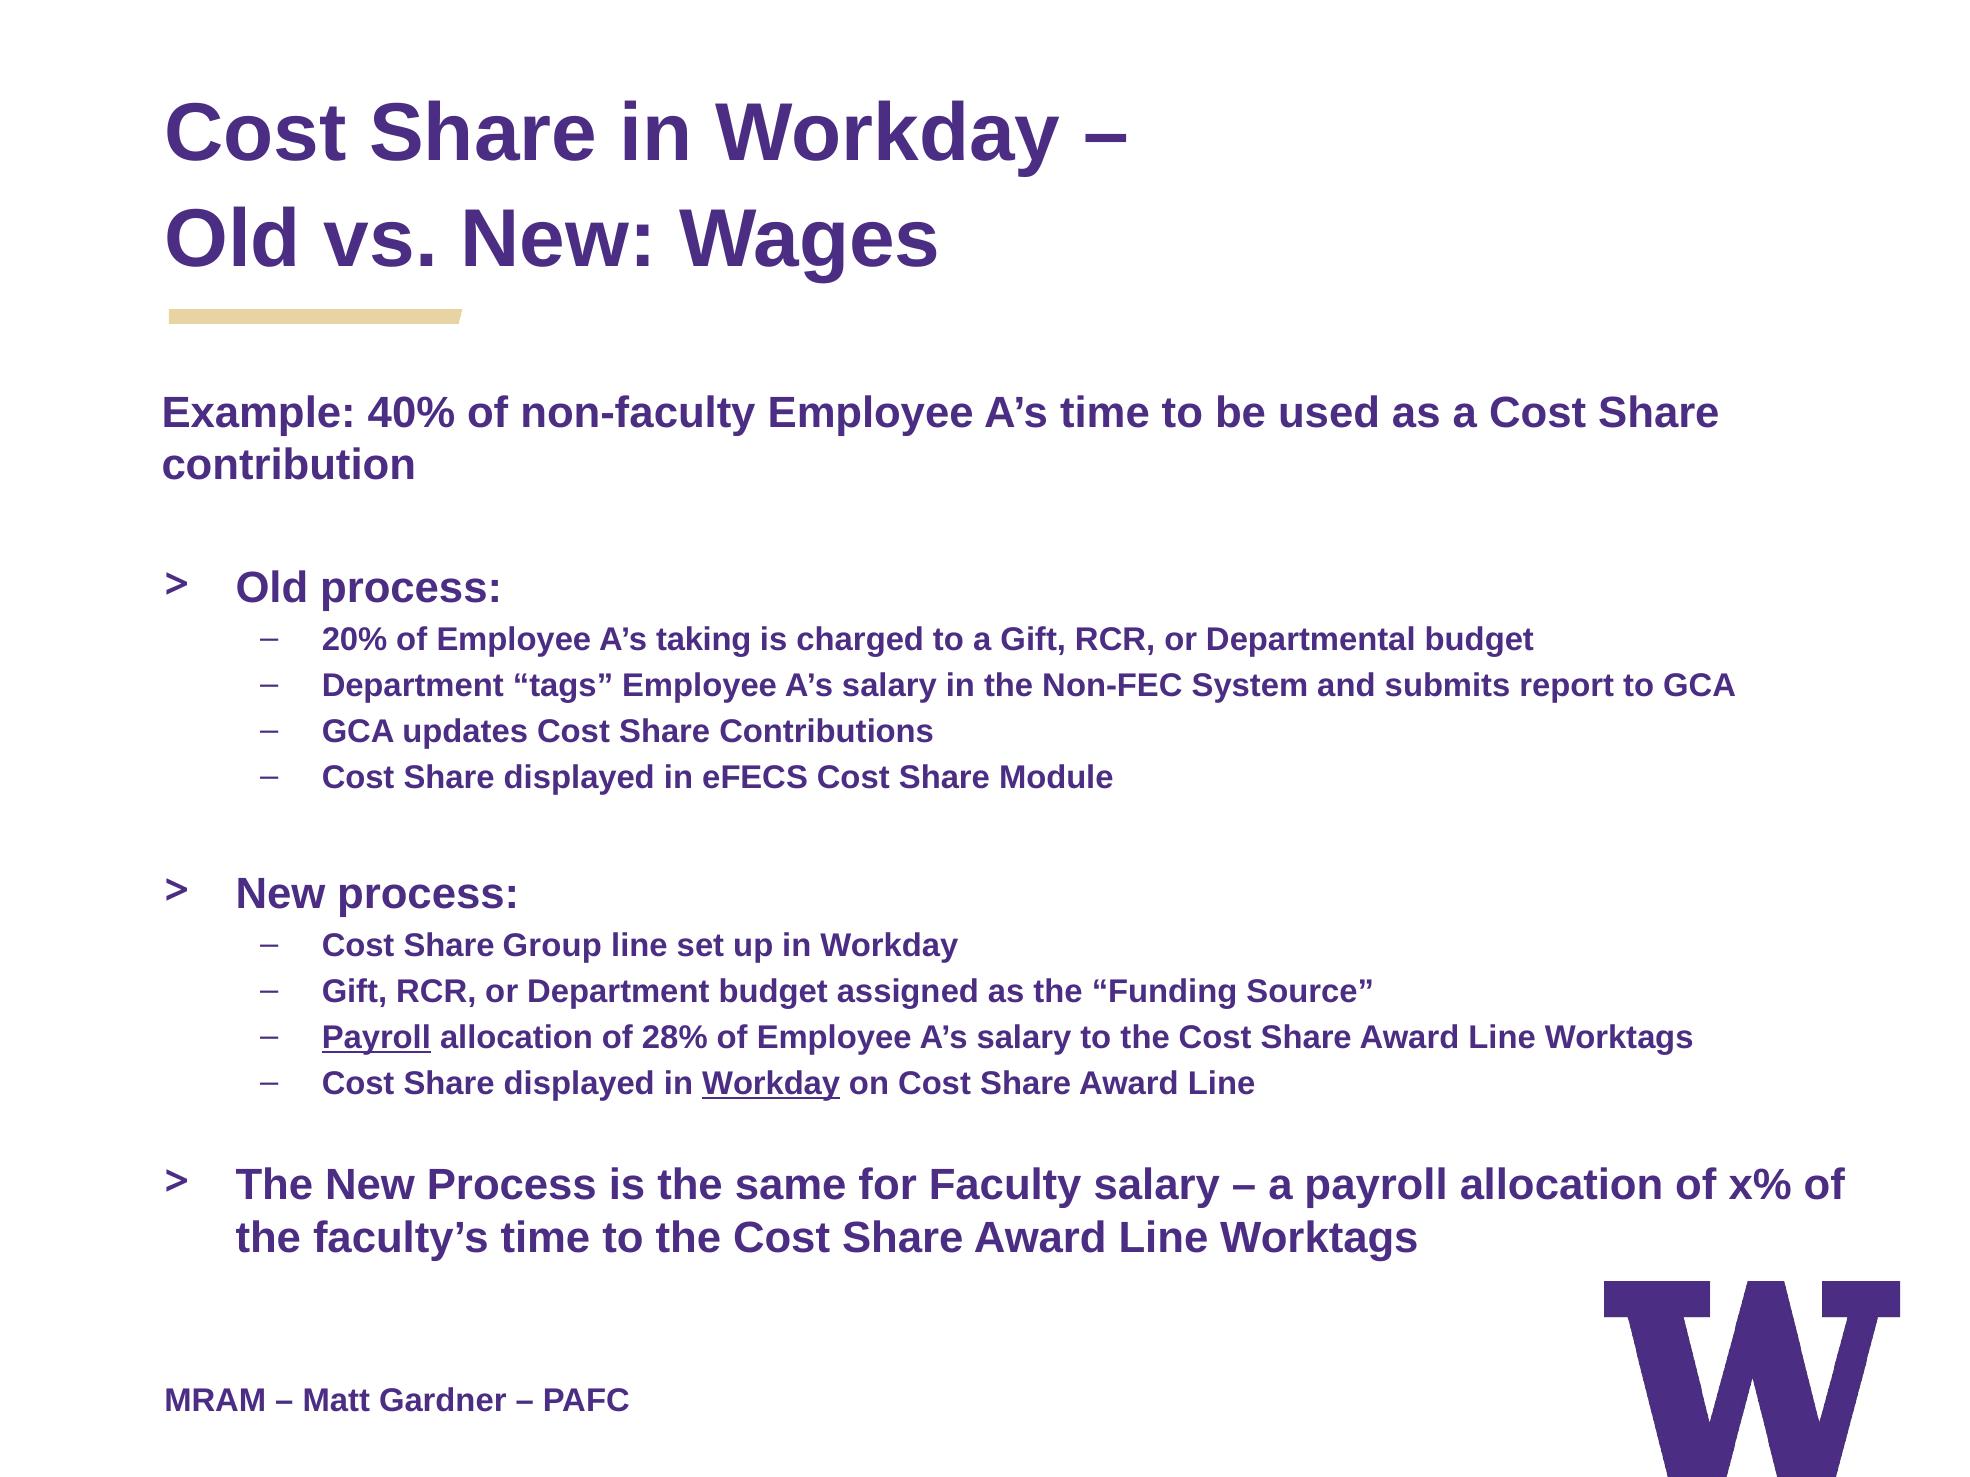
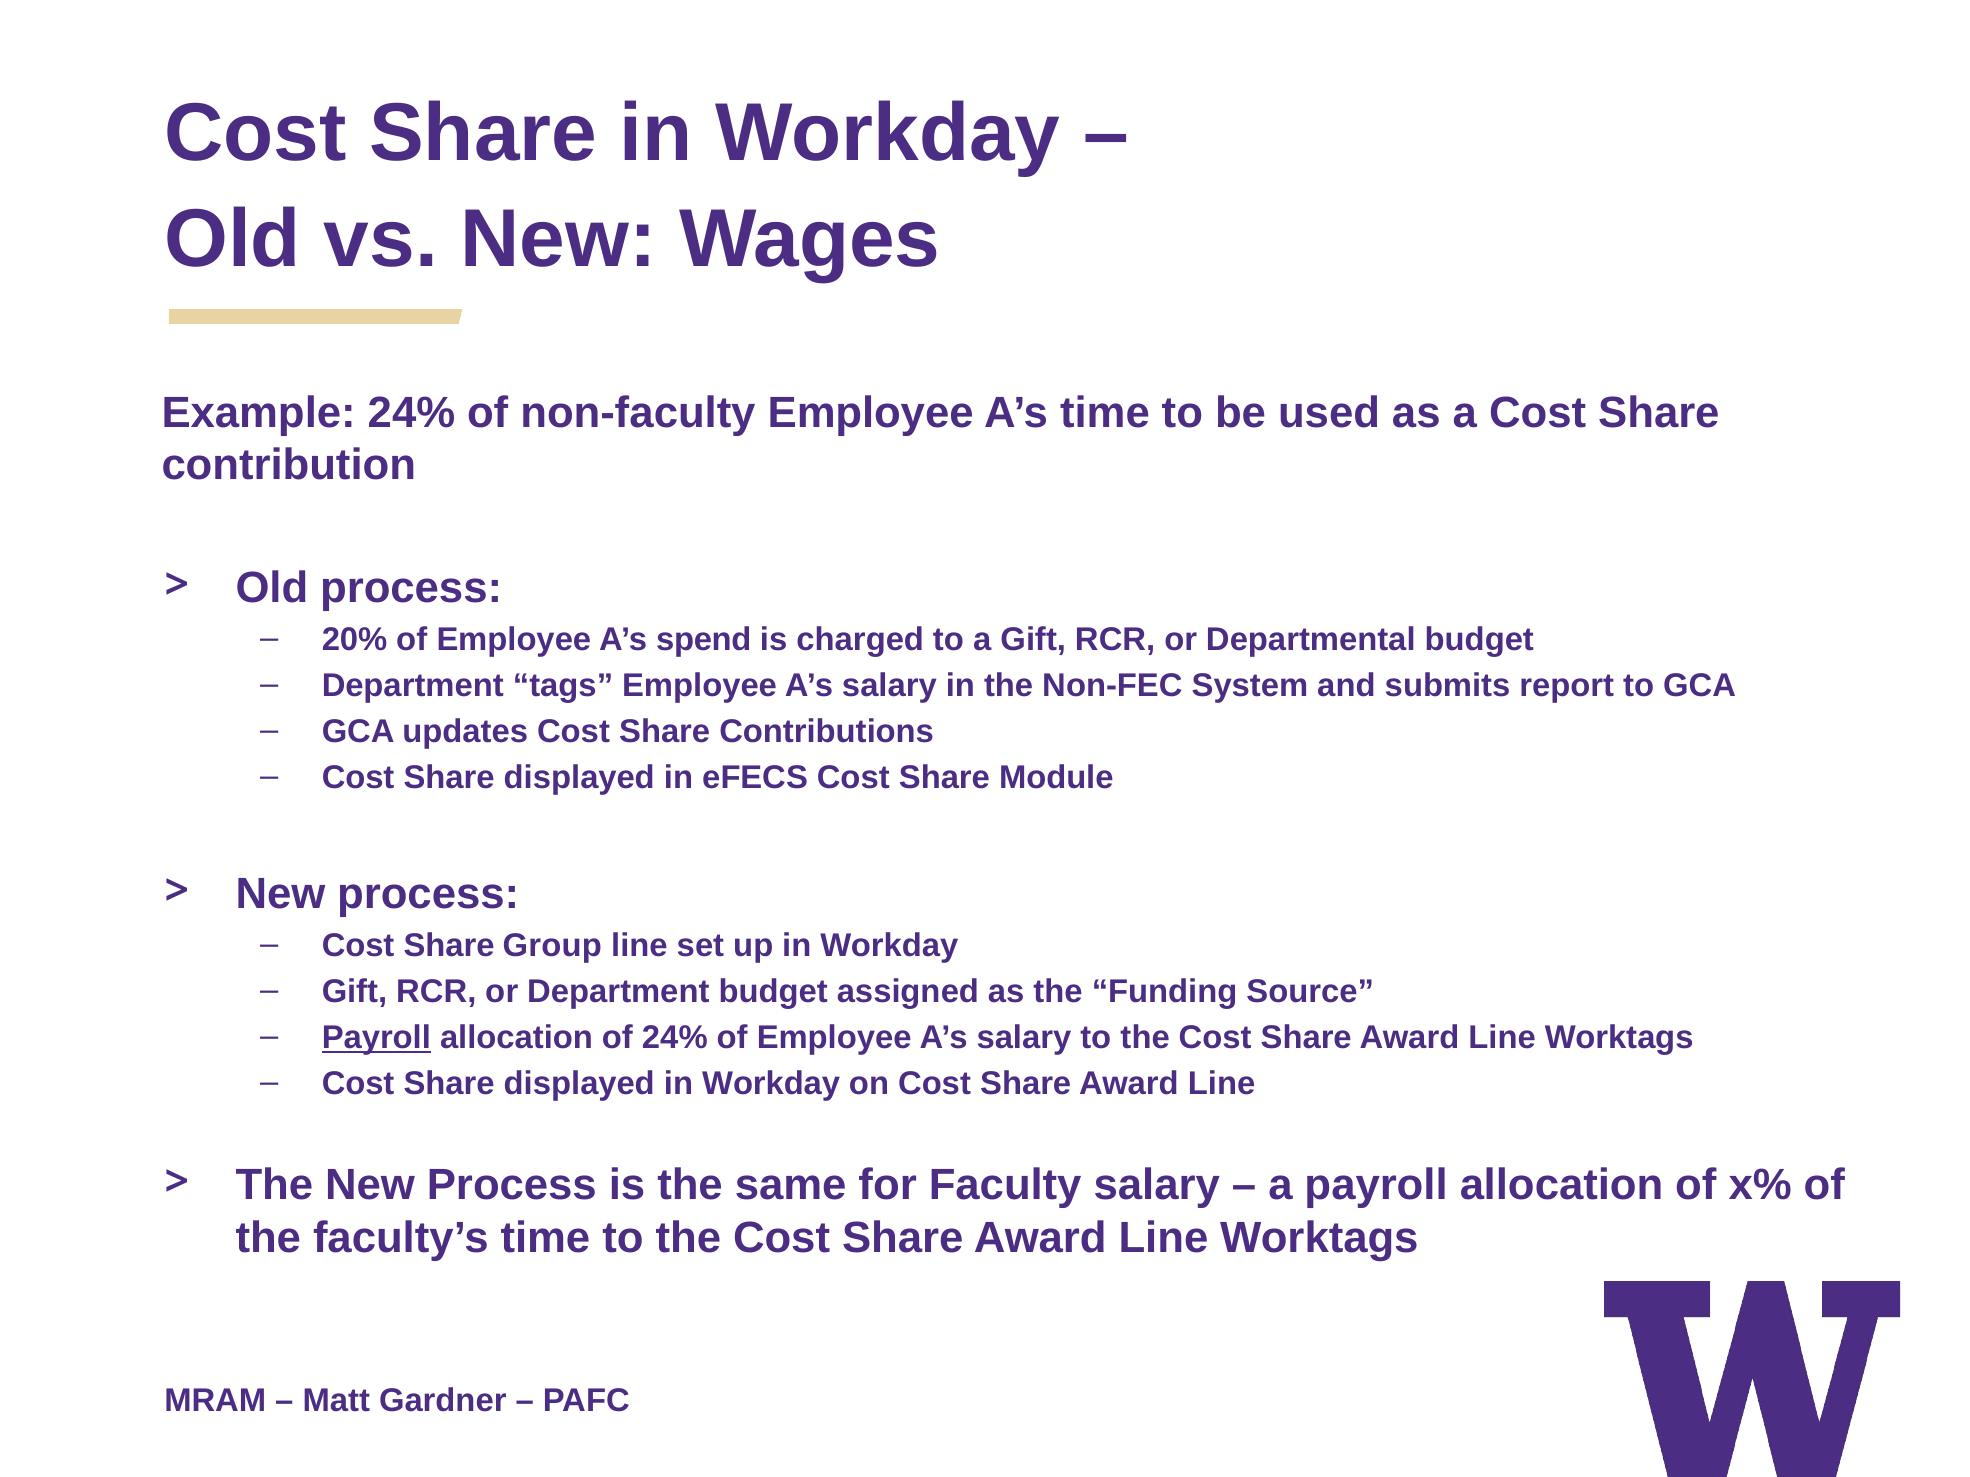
Example 40%: 40% -> 24% (411, 413)
taking: taking -> spend (704, 640)
of 28%: 28% -> 24% (675, 1038)
Workday underline: present -> none (771, 1084)
